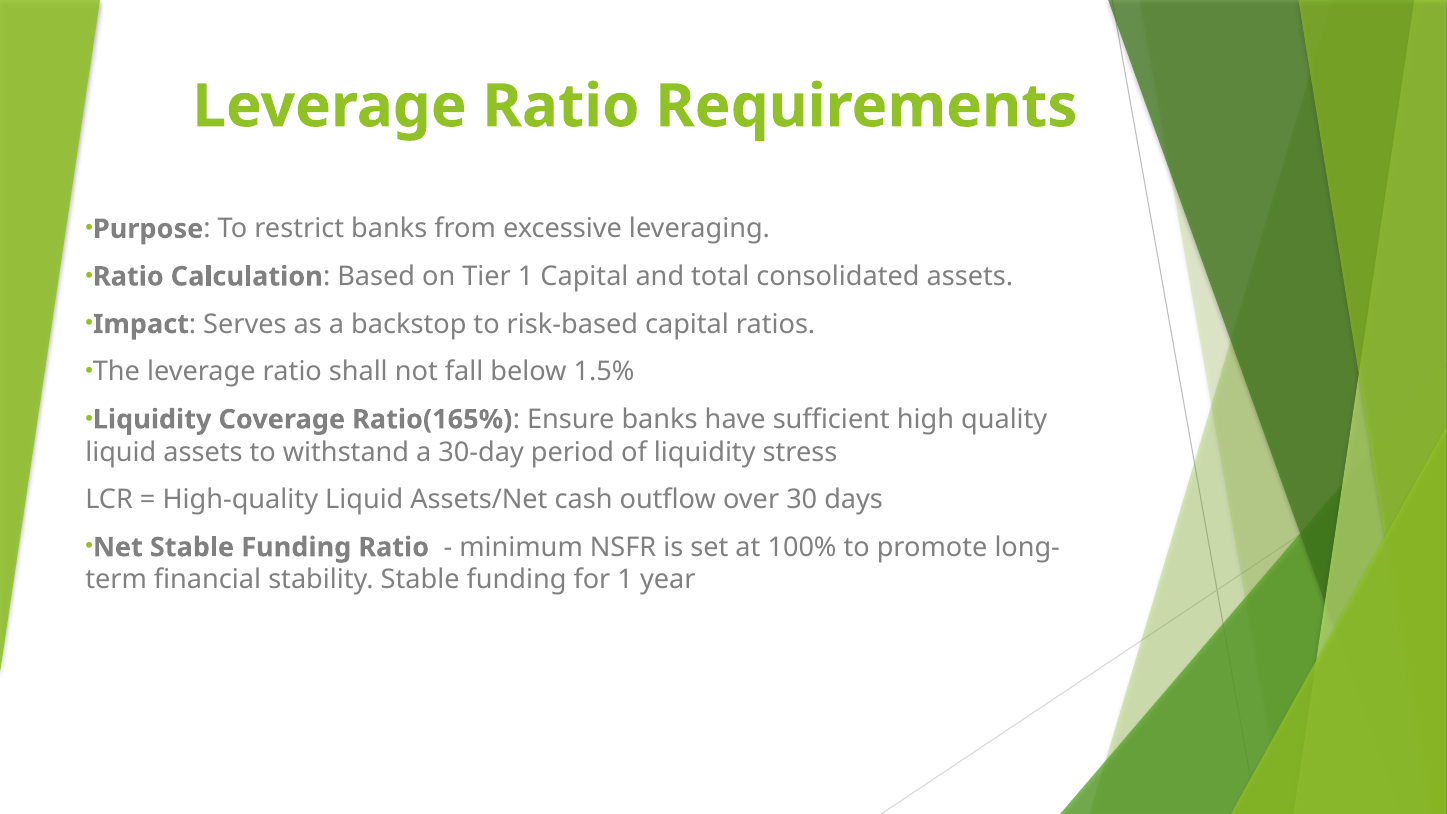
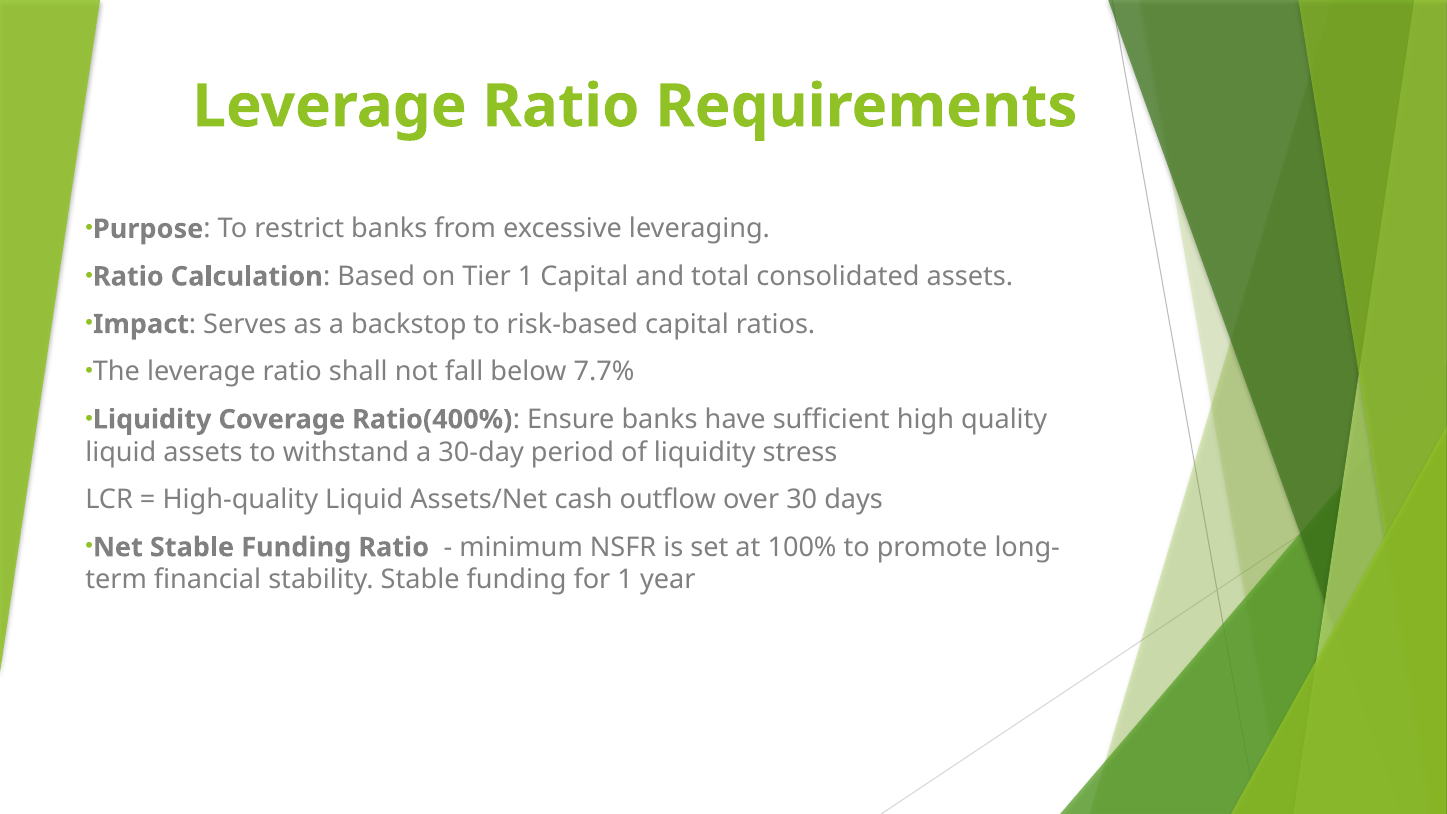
1.5%: 1.5% -> 7.7% (604, 372)
Ratio(165%: Ratio(165% -> Ratio(400% (432, 419)
